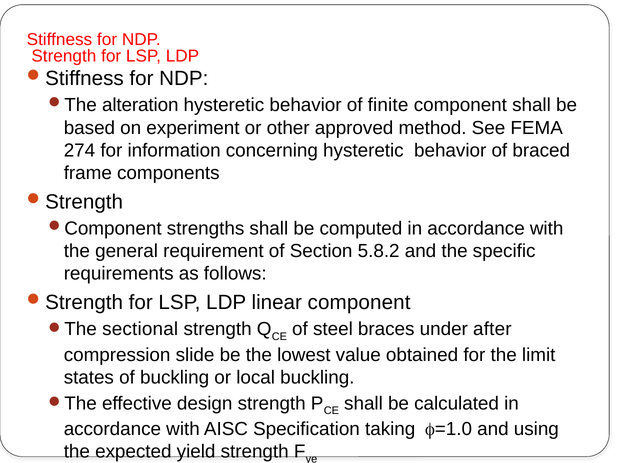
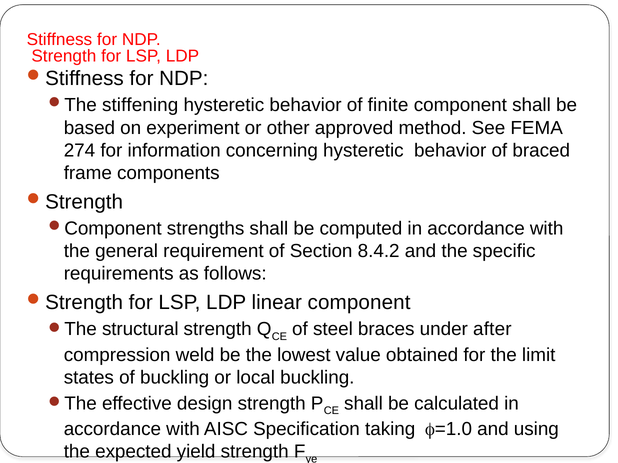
alteration: alteration -> stiffening (140, 105)
5.8.2: 5.8.2 -> 8.4.2 (379, 251)
sectional: sectional -> structural (140, 330)
slide: slide -> weld (195, 355)
